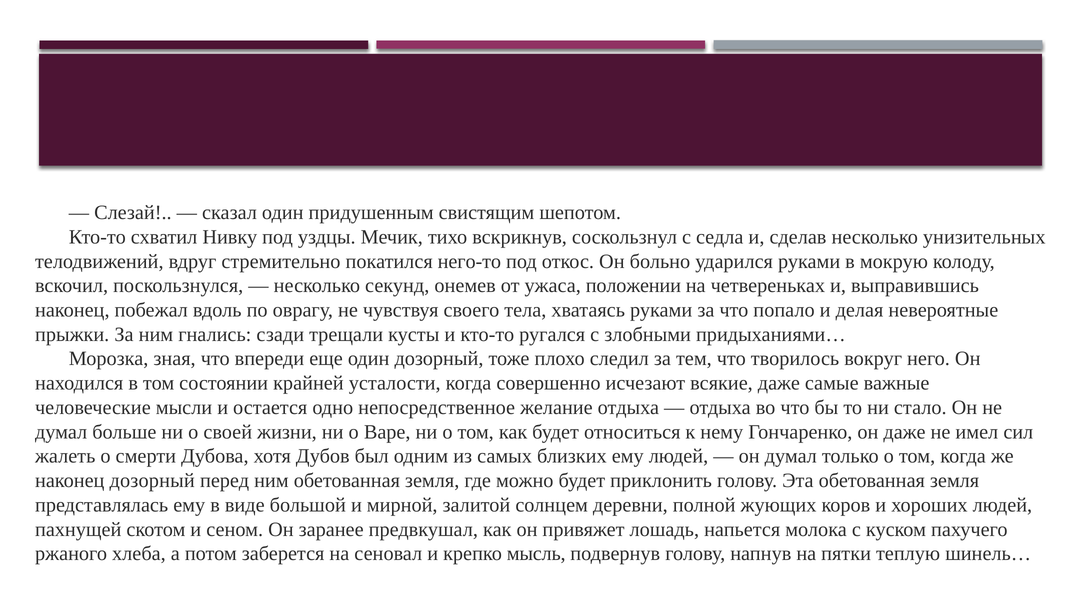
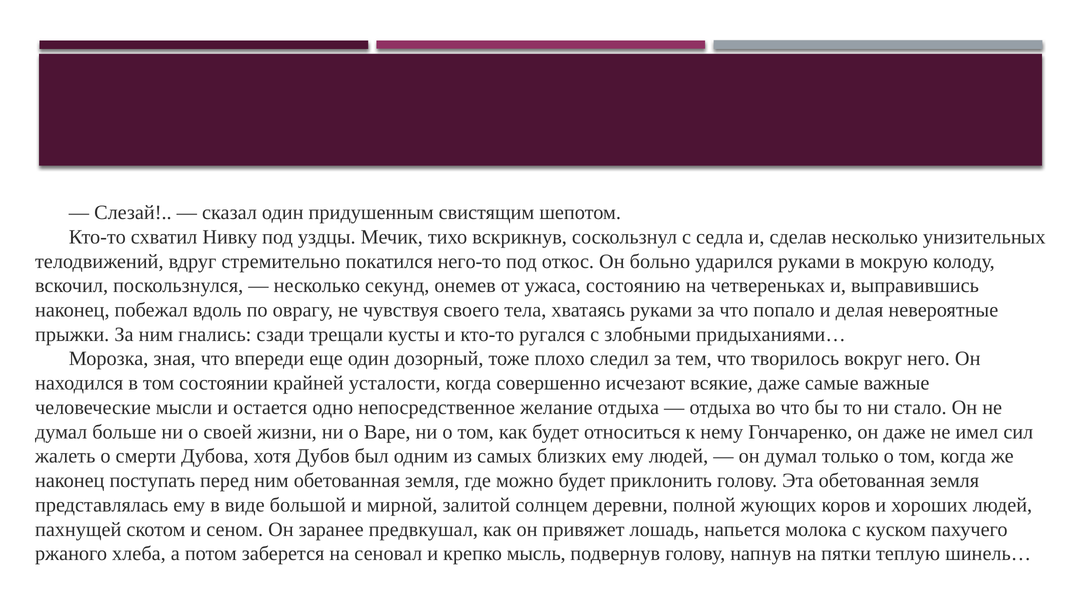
положении: положении -> состоянию (633, 286)
наконец дозорный: дозорный -> поступать (152, 480)
